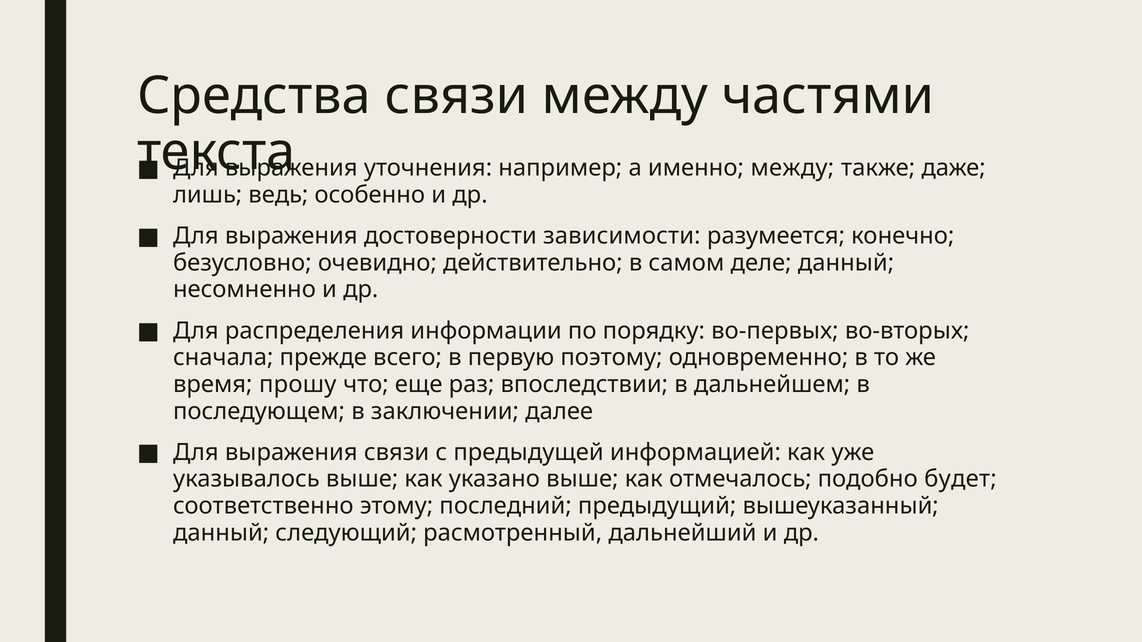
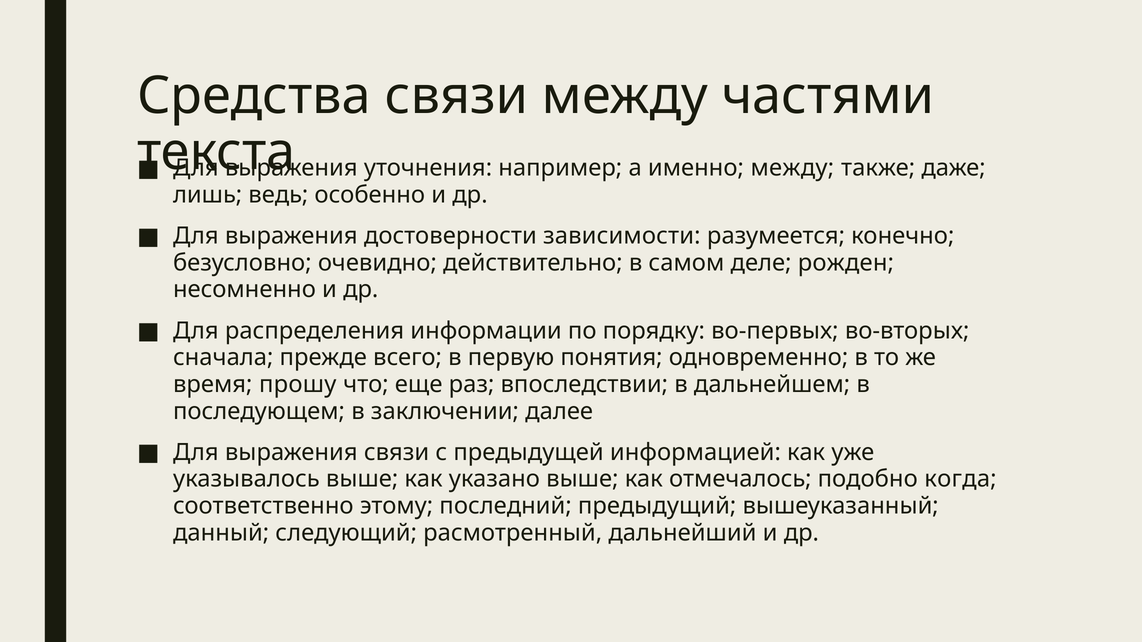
деле данный: данный -> рожден (846, 263)
поэтому: поэтому -> понятия (612, 358)
будет: будет -> когда (961, 479)
